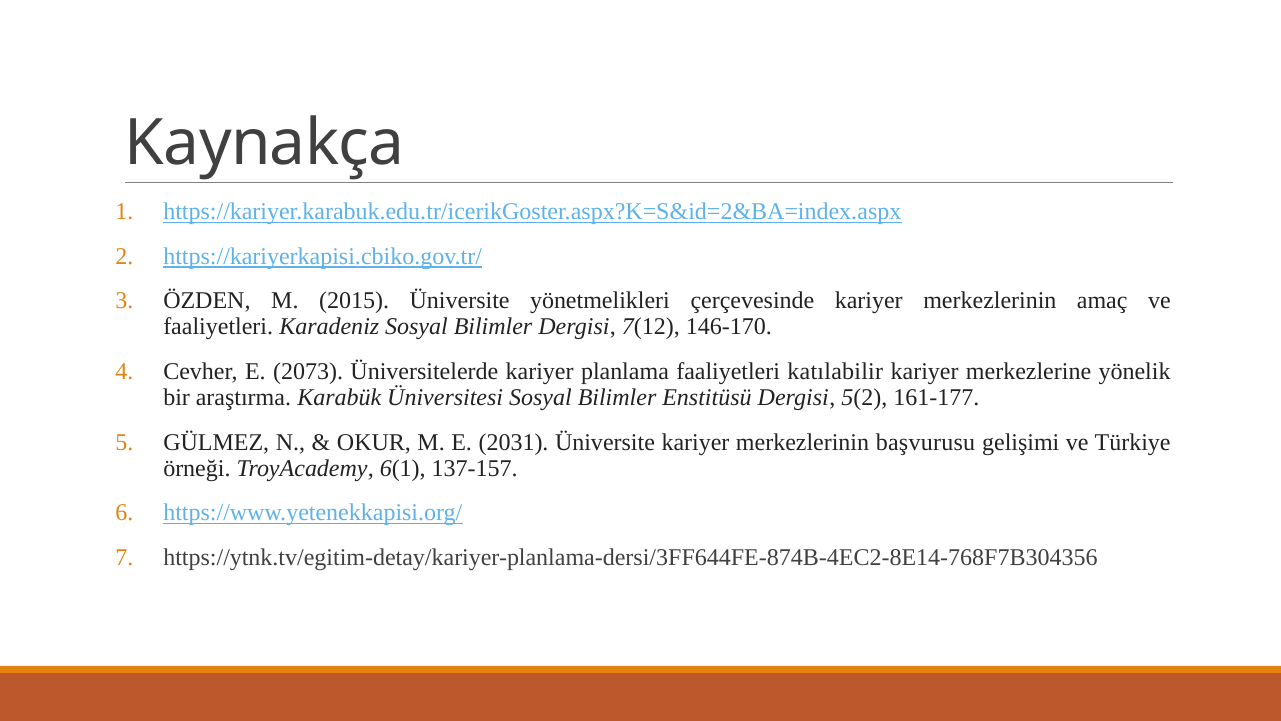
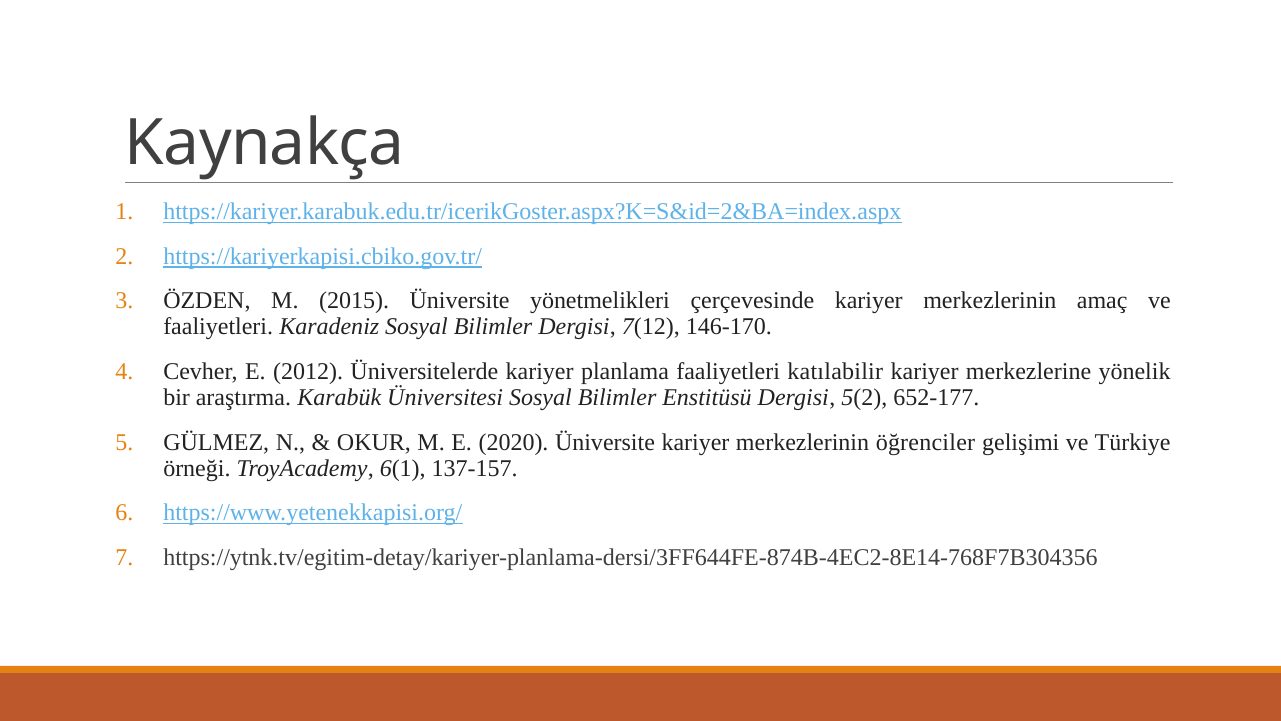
2073: 2073 -> 2012 (308, 371)
161-177: 161-177 -> 652-177 (936, 397)
2031: 2031 -> 2020 (514, 442)
başvurusu: başvurusu -> öğrenciler (925, 442)
